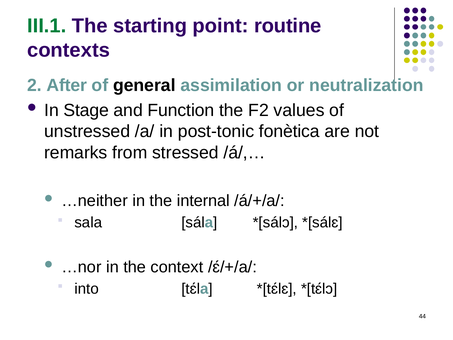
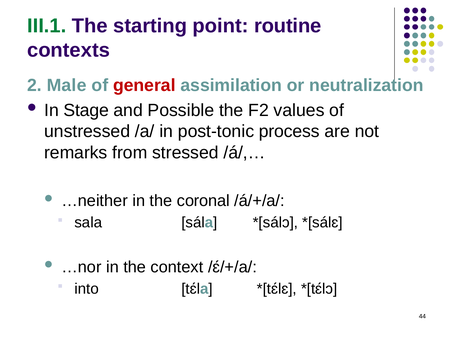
After: After -> Male (67, 85)
general colour: black -> red (144, 85)
Function: Function -> Possible (181, 110)
fonètica: fonètica -> process (289, 131)
internal: internal -> coronal (203, 201)
